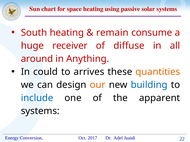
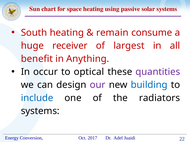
diffuse: diffuse -> largest (129, 46)
around: around -> benefit (37, 59)
could: could -> occur (46, 72)
arrives: arrives -> optical (89, 72)
quantities colour: orange -> purple (158, 72)
our colour: orange -> purple (98, 85)
apparent: apparent -> radiators (160, 98)
